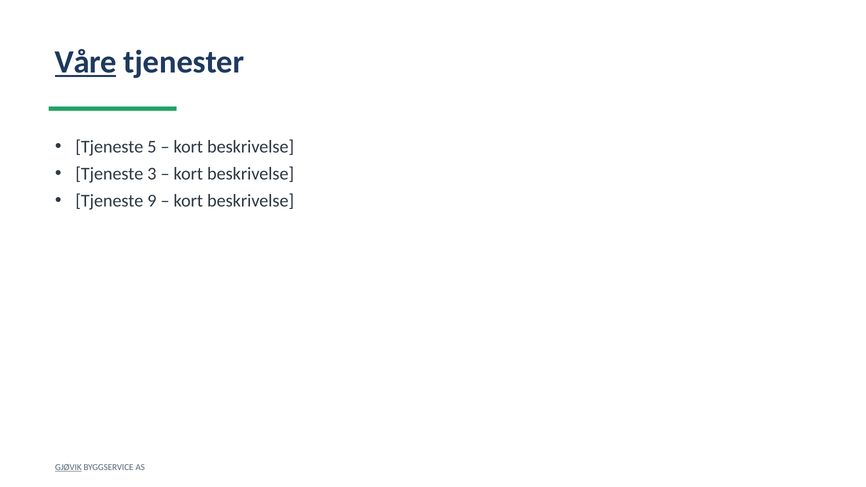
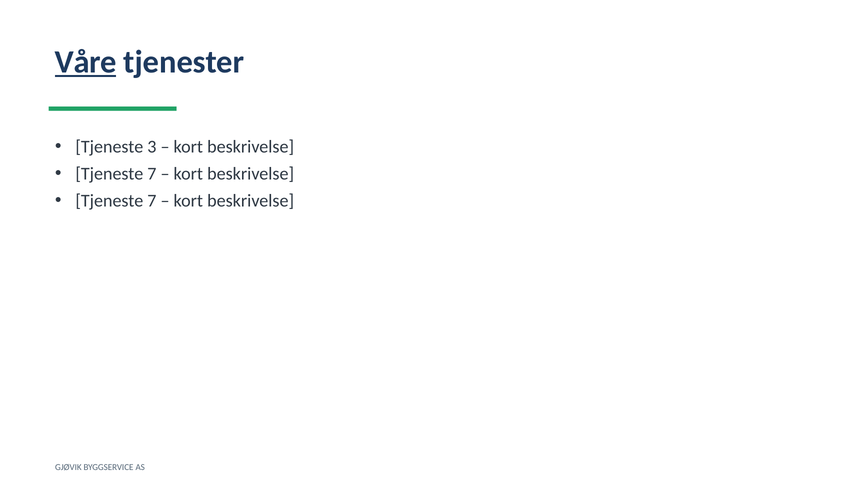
5: 5 -> 3 (152, 147)
3: 3 -> 7 (152, 174)
9: 9 -> 7 (152, 201)
GJØVIK underline: present -> none (68, 467)
